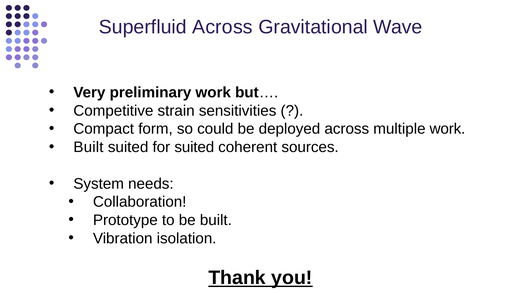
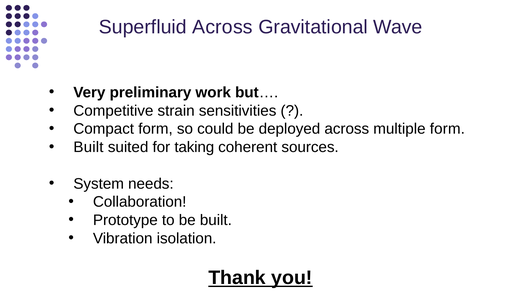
multiple work: work -> form (447, 129)
for suited: suited -> taking (194, 147)
